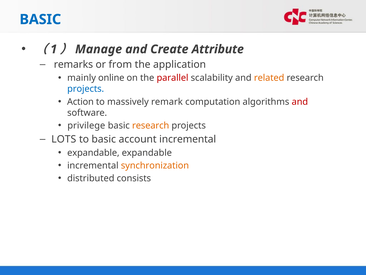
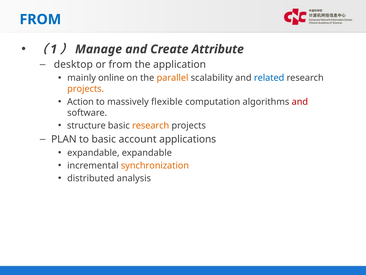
BASIC: BASIC -> FROM (40, 19)
remarks: remarks -> desktop (73, 64)
parallel colour: red -> orange (173, 78)
related colour: orange -> blue (269, 78)
projects colour: blue -> orange (86, 89)
remark: remark -> flexible (167, 102)
privilege: privilege -> structure (86, 125)
LOTS: LOTS -> PLAN (64, 139)
account incremental: incremental -> applications (188, 139)
consists: consists -> analysis (134, 178)
